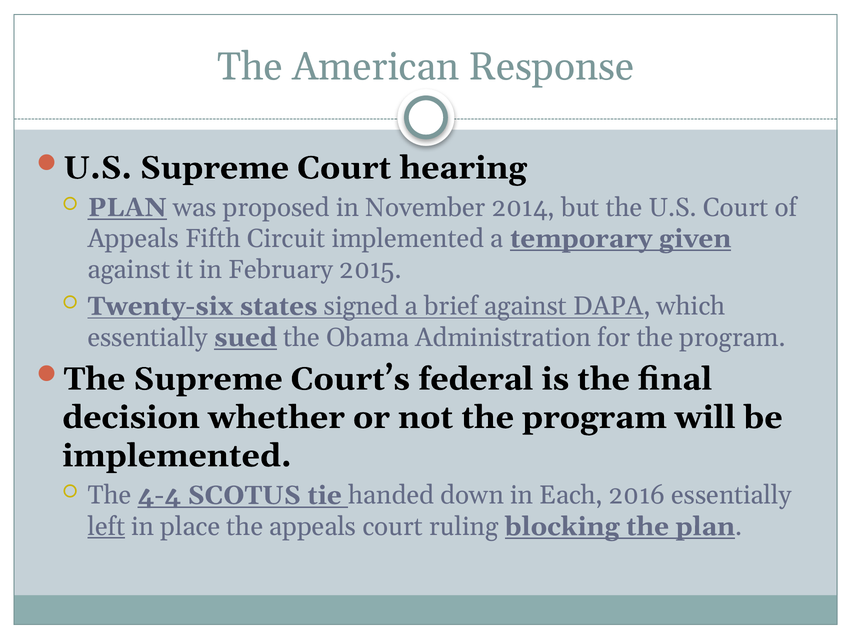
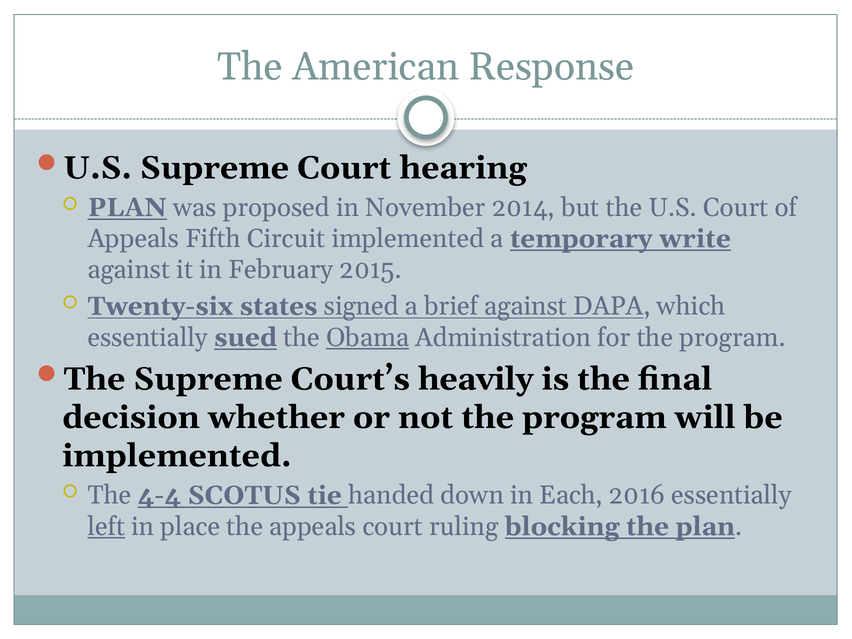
given: given -> write (695, 239)
Obama underline: none -> present (368, 337)
federal: federal -> heavily (476, 379)
